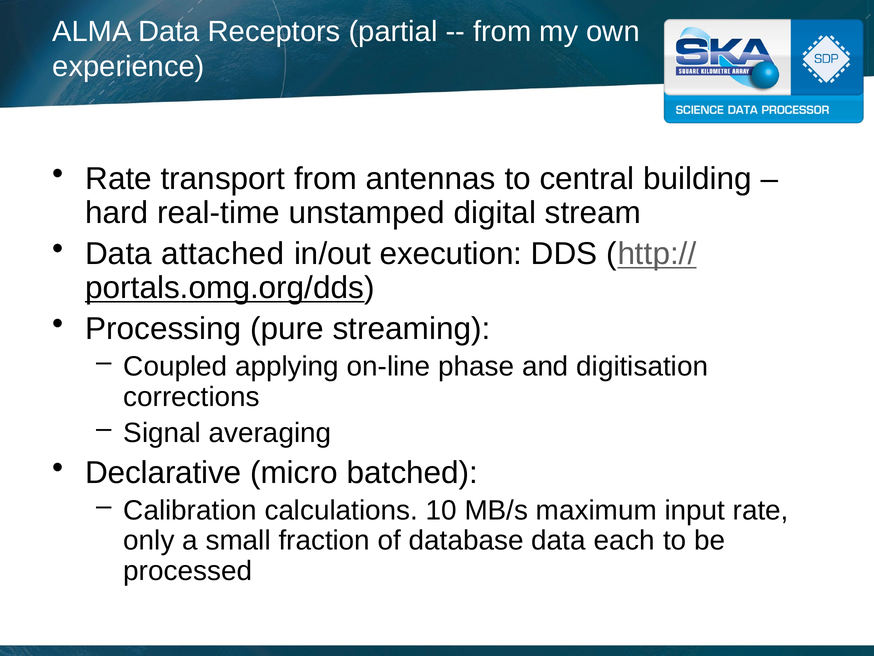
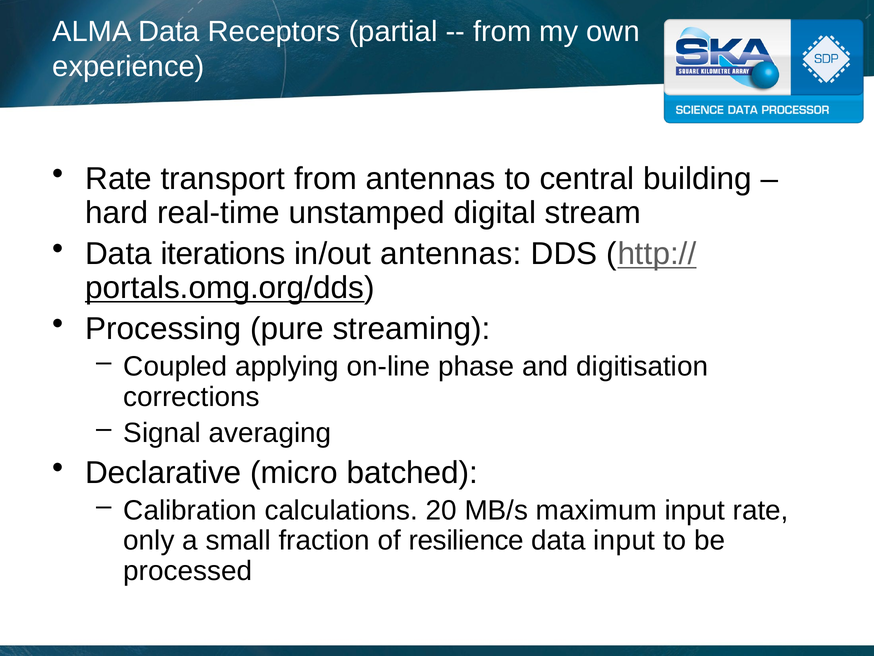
attached: attached -> iterations (223, 254)
in/out execution: execution -> antennas (451, 254)
10: 10 -> 20 (441, 510)
database: database -> resilience (466, 540)
data each: each -> input (624, 540)
